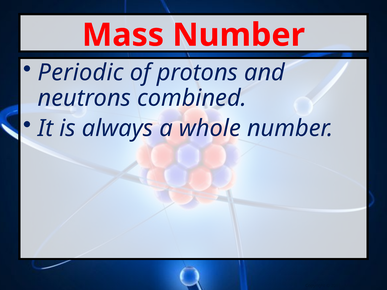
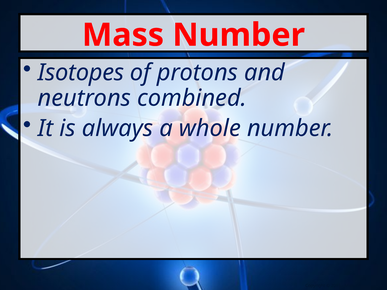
Periodic: Periodic -> Isotopes (81, 73)
